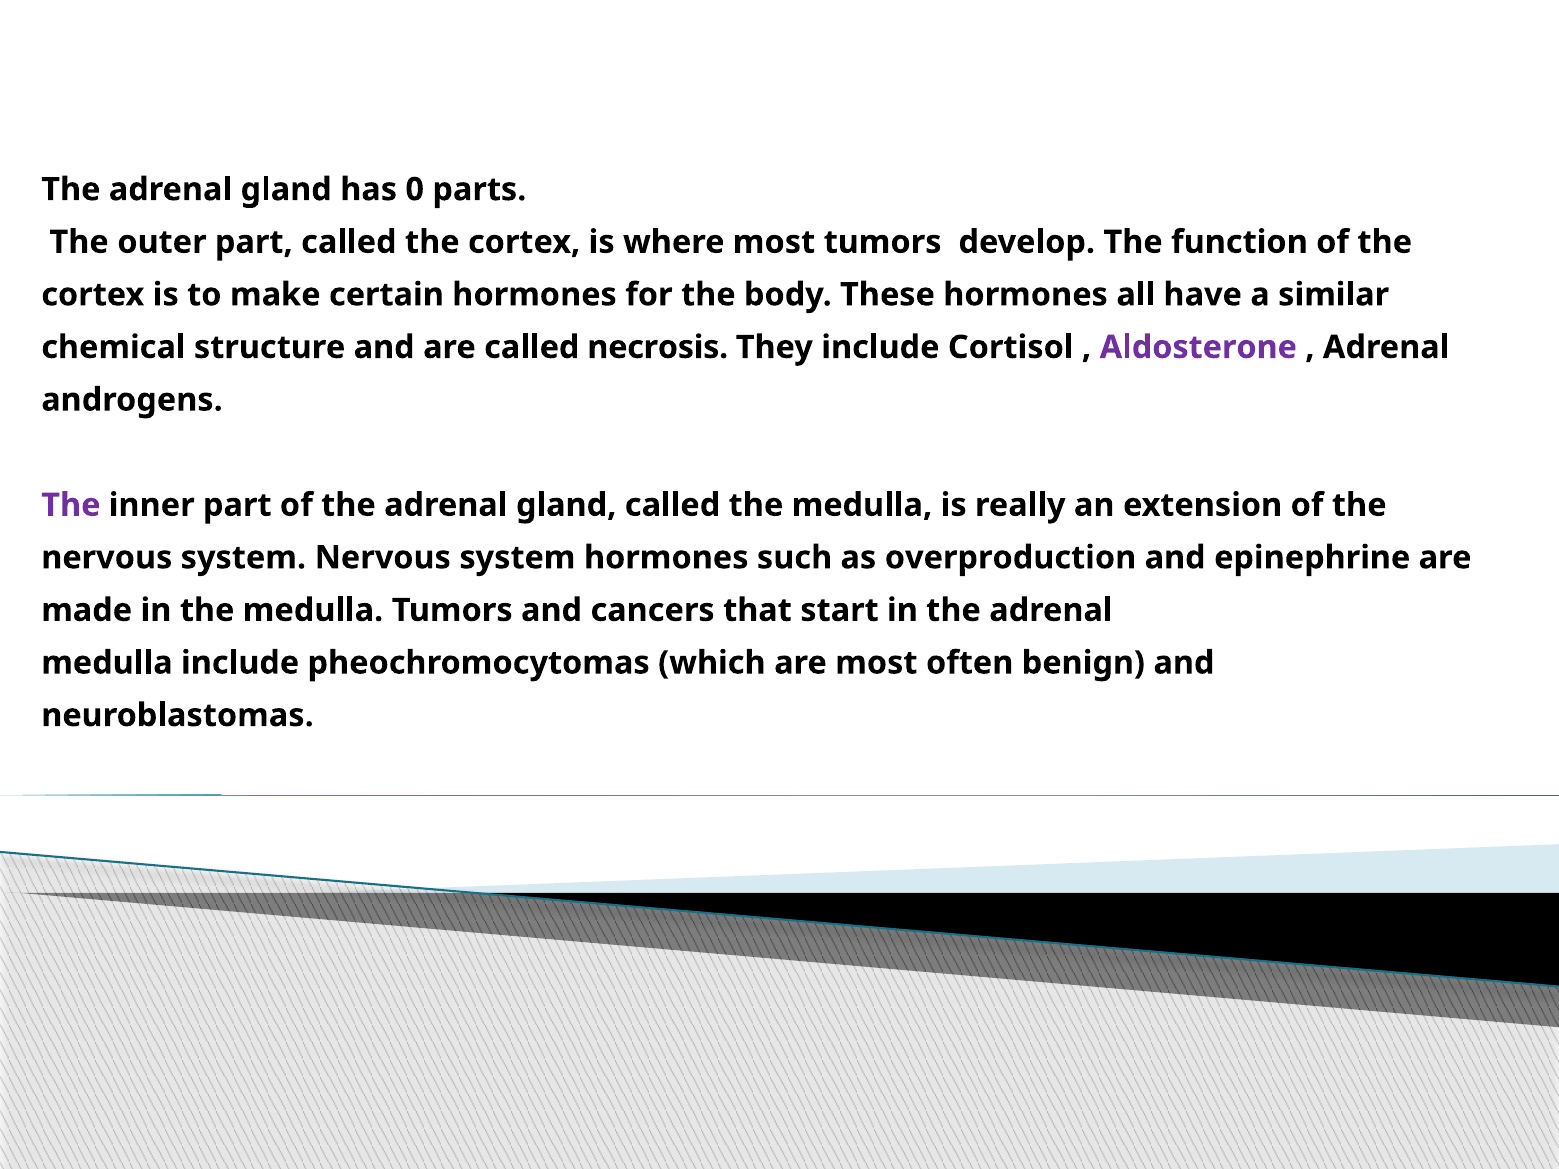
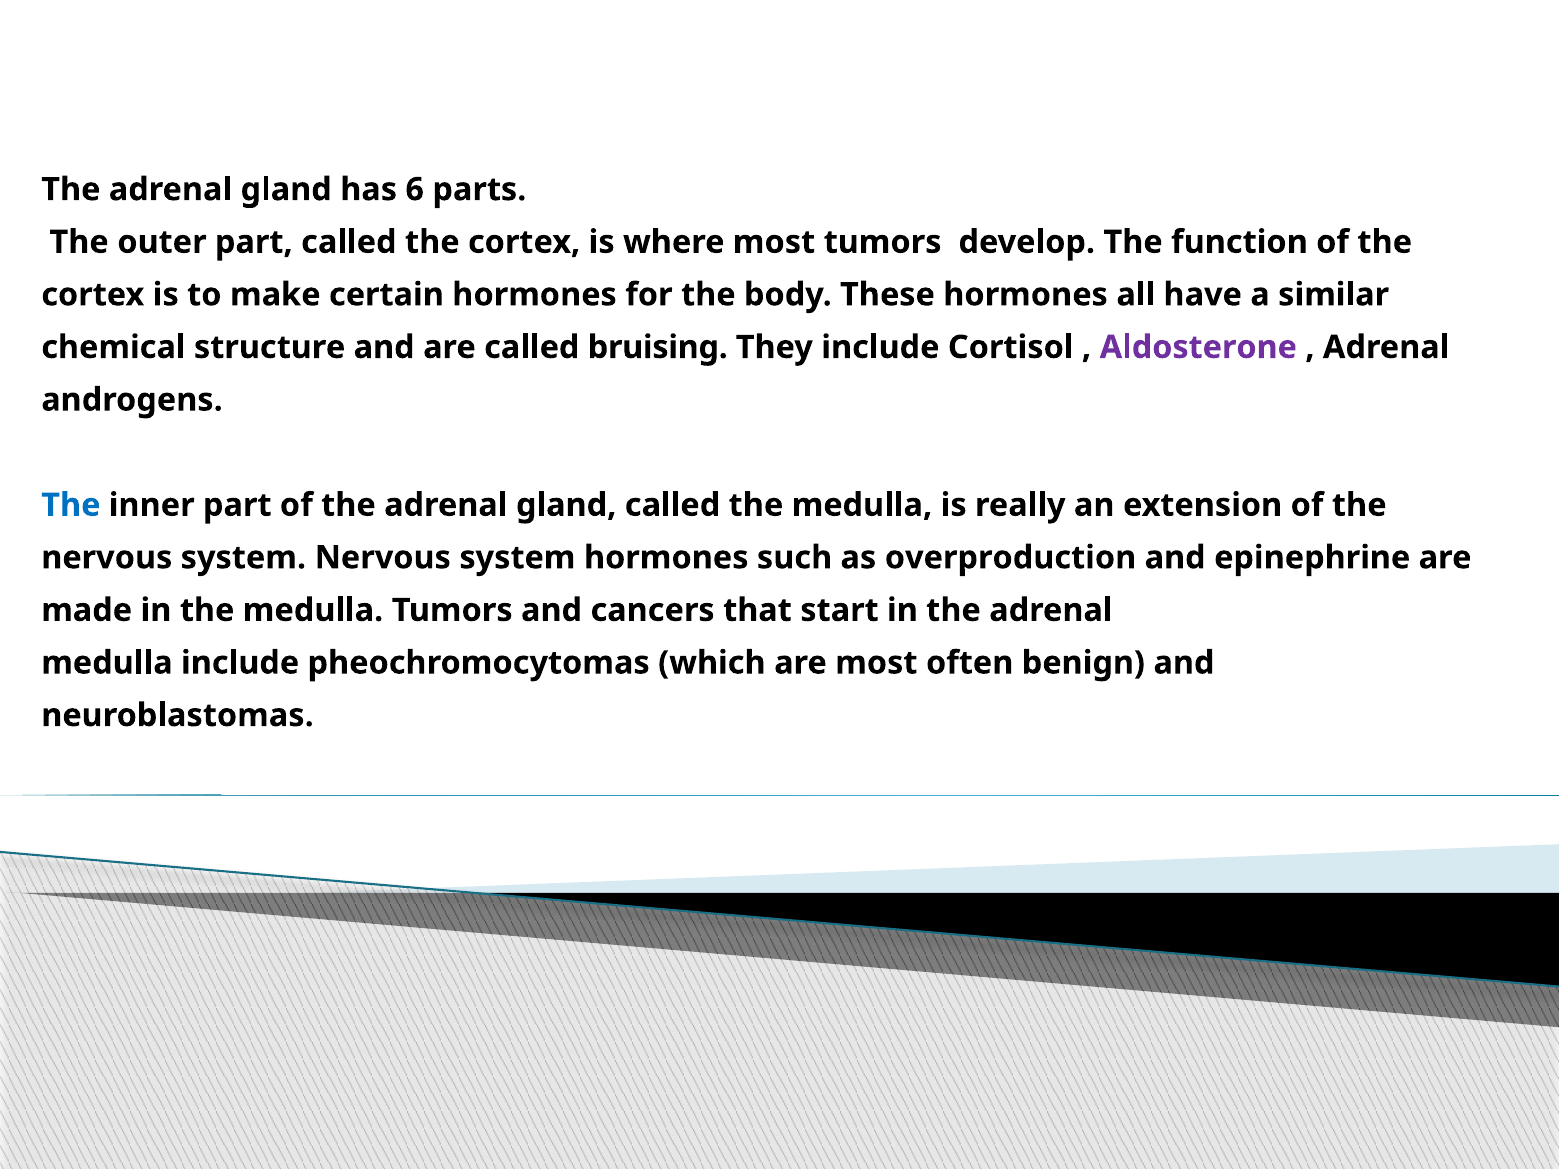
0: 0 -> 6 (415, 190)
necrosis: necrosis -> bruising (658, 347)
The colour: purple -> blue (71, 505)
